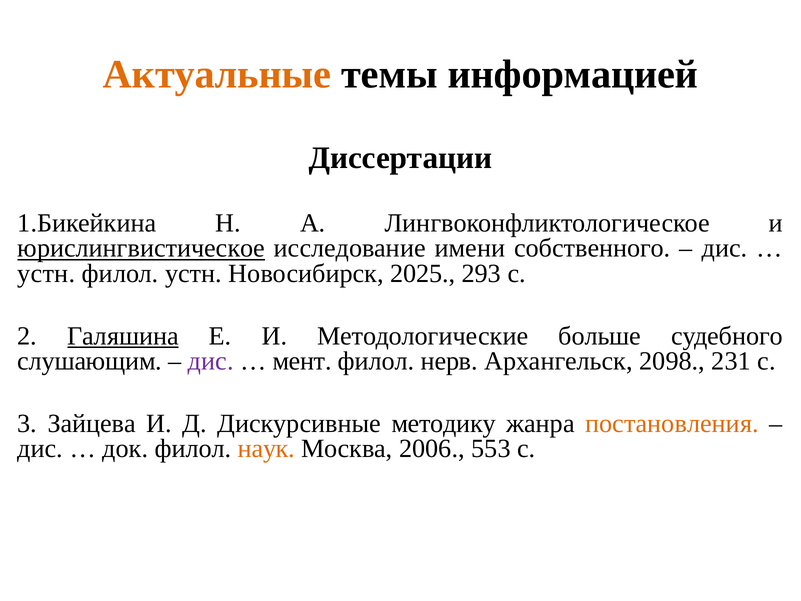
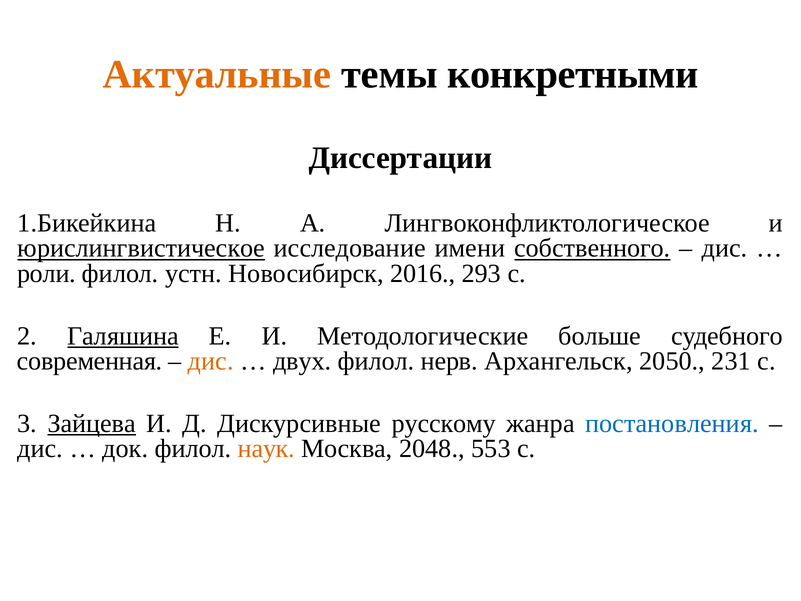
информацией: информацией -> конкретными (573, 74)
собственного underline: none -> present (592, 248)
устн: устн -> роли (46, 273)
2025: 2025 -> 2016 (423, 273)
слушающим: слушающим -> современная (90, 361)
дис colour: purple -> orange (211, 361)
мент: мент -> двух (302, 361)
2098: 2098 -> 2050 (672, 361)
Зайцева underline: none -> present (92, 423)
методику: методику -> русскому (444, 423)
постановления colour: orange -> blue (672, 423)
2006: 2006 -> 2048 (432, 449)
